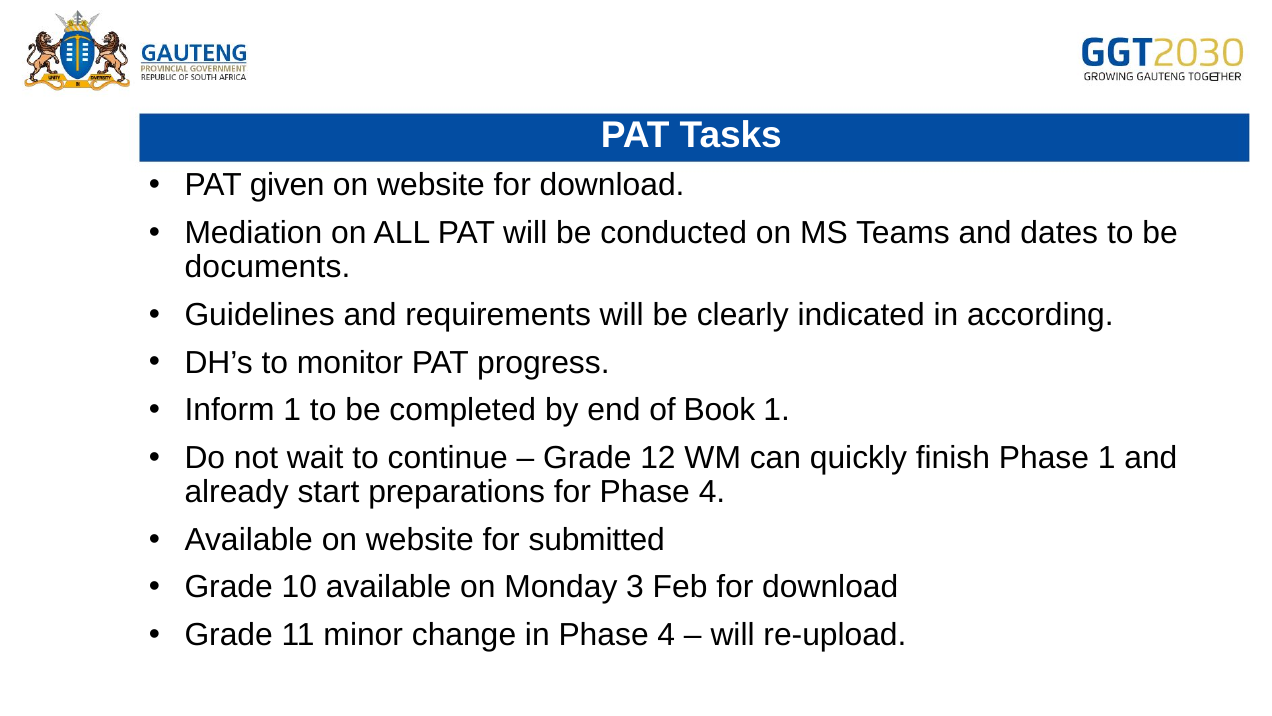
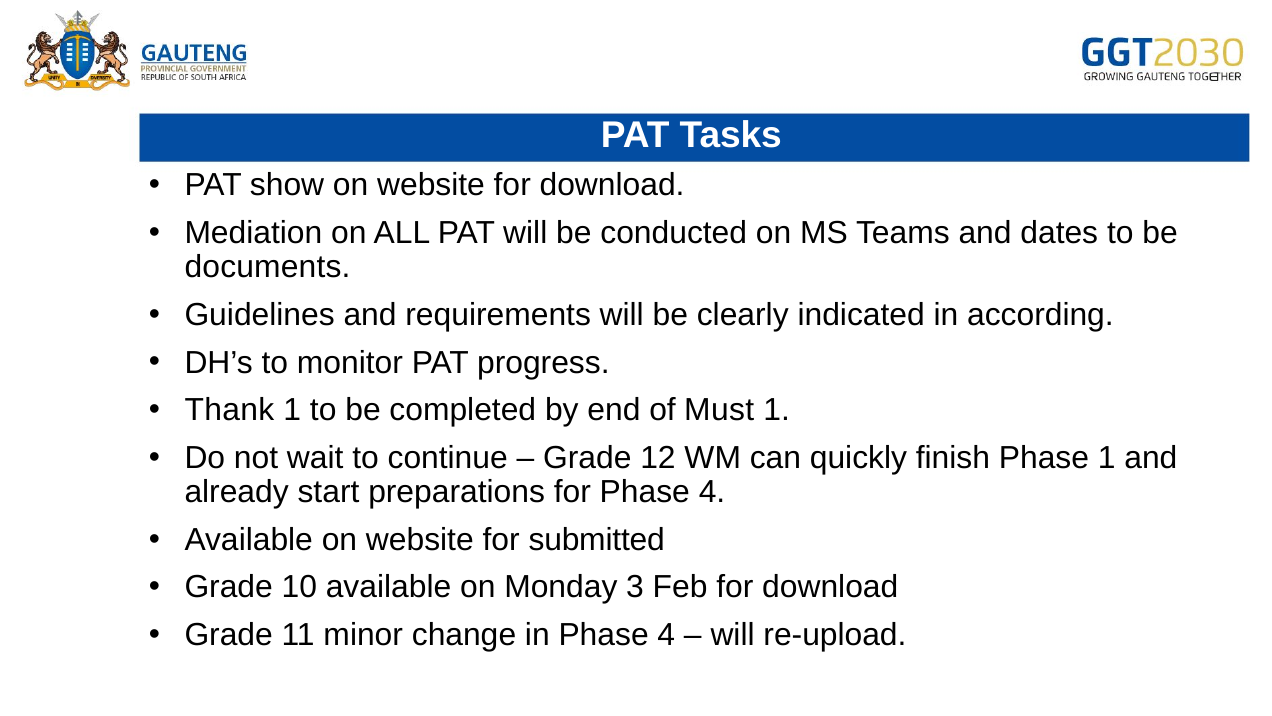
given: given -> show (287, 185)
Inform: Inform -> Thank (229, 410)
Book: Book -> Must (719, 410)
